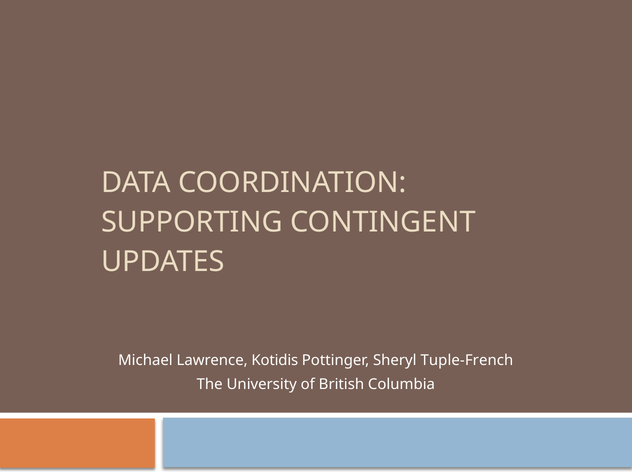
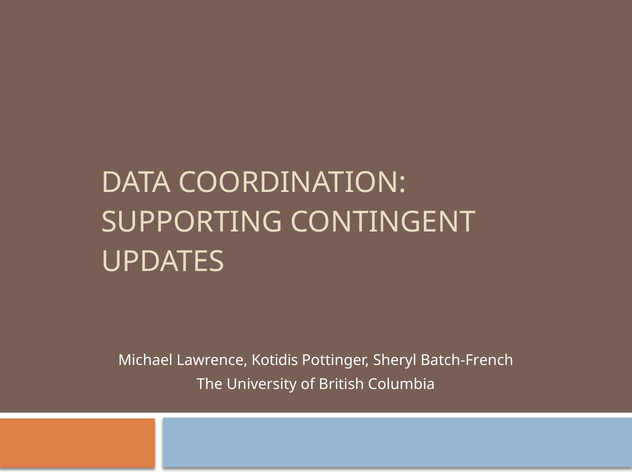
Tuple-French: Tuple-French -> Batch-French (467, 360)
